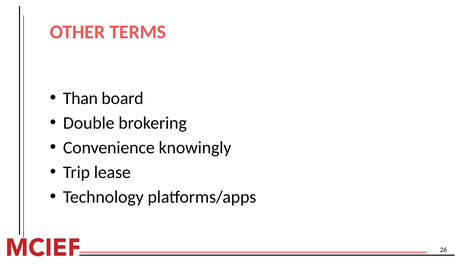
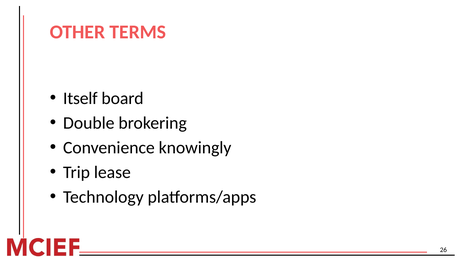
Than: Than -> Itself (80, 98)
